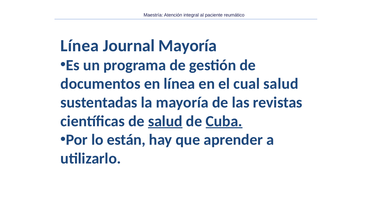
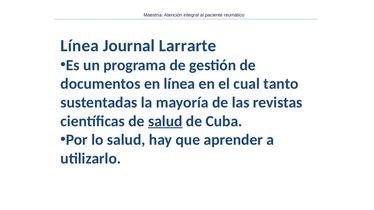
Journal Mayoría: Mayoría -> Larrarte (188, 46)
cual salud: salud -> tanto (281, 84)
Cuba underline: present -> none (224, 121)
lo están: están -> salud (126, 140)
